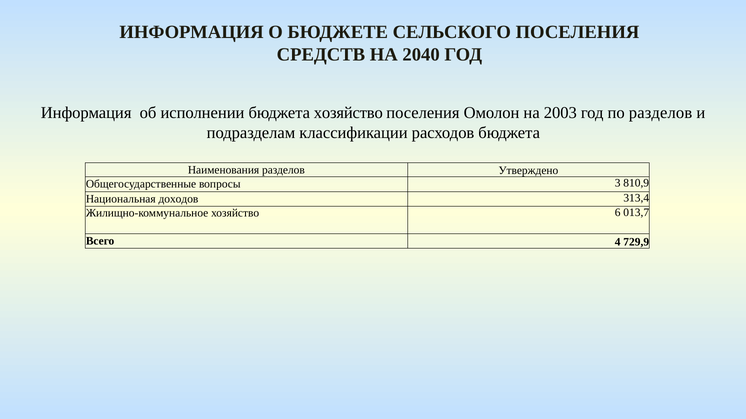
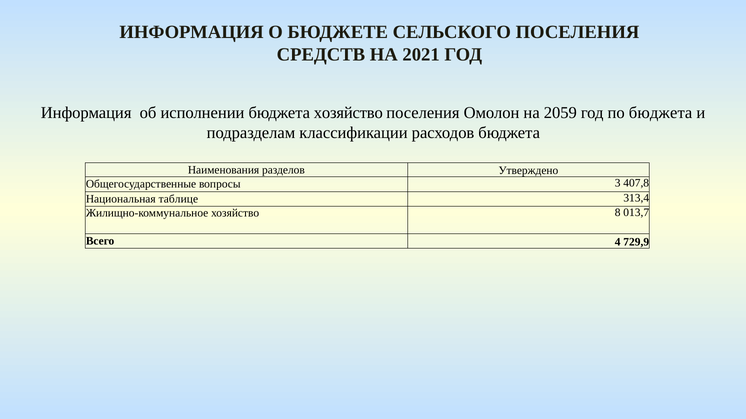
2040: 2040 -> 2021 (421, 54)
2003: 2003 -> 2059 (560, 113)
по разделов: разделов -> бюджета (661, 113)
810,9: 810,9 -> 407,8 (636, 184)
доходов: доходов -> таблице (178, 199)
6: 6 -> 8 (618, 213)
